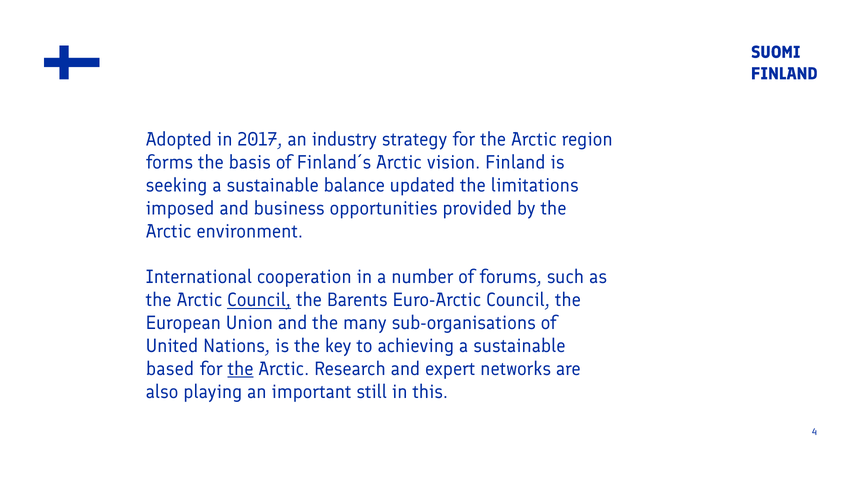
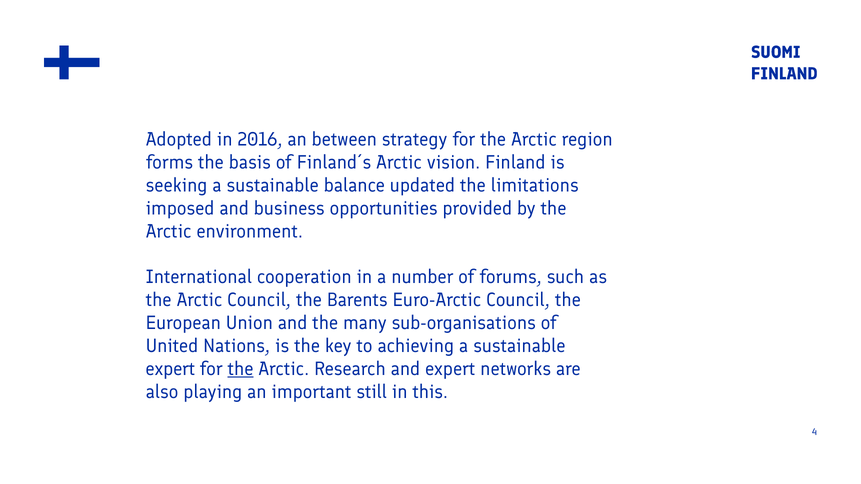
2017: 2017 -> 2016 (260, 140)
industry: industry -> between (344, 140)
Council underline: present -> none (259, 300)
based: based -> expert (170, 369)
